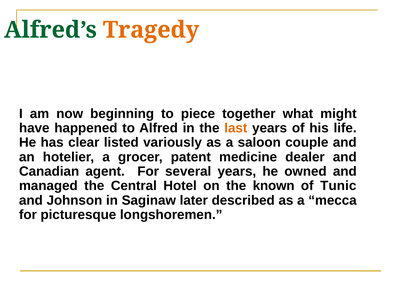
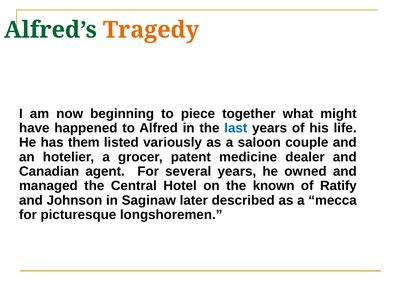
last colour: orange -> blue (236, 128)
clear: clear -> them (84, 142)
Tunic: Tunic -> Ratify (338, 186)
